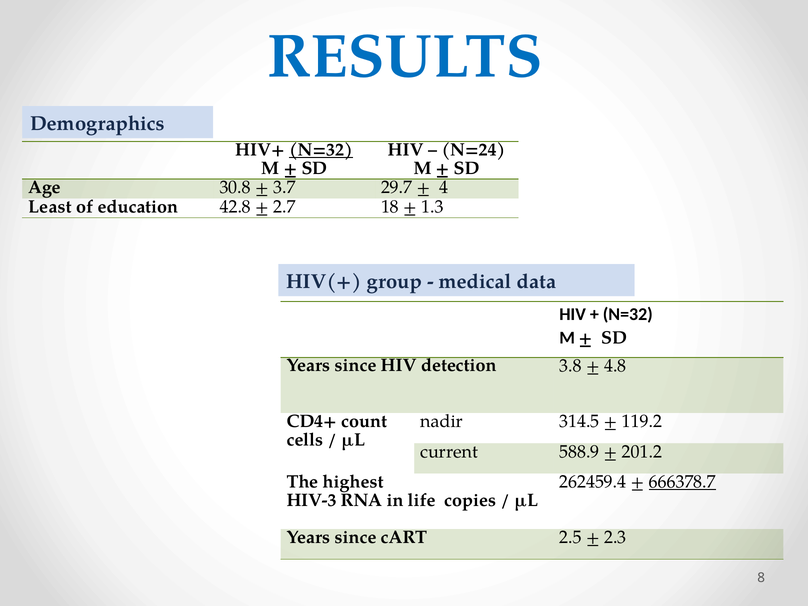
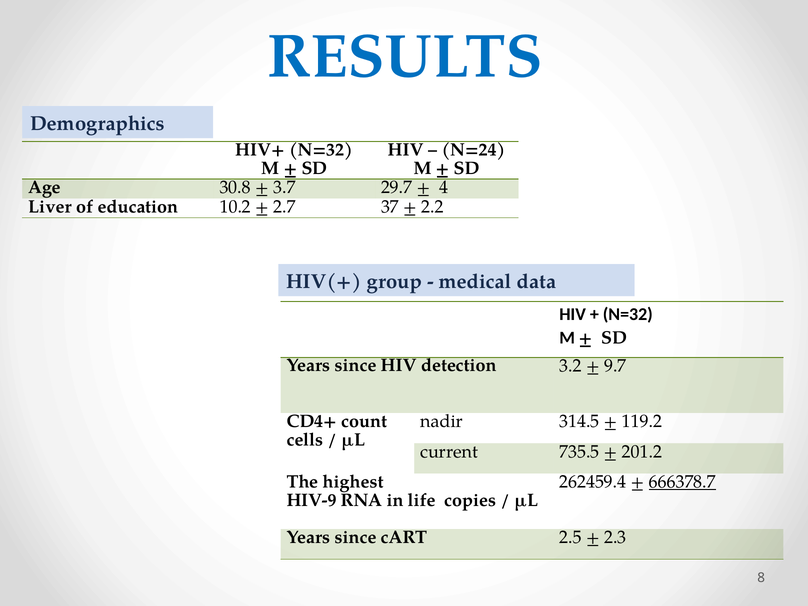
N=32 underline: present -> none (321, 150)
Least: Least -> Liver (50, 207)
42.8: 42.8 -> 10.2 (235, 207)
18: 18 -> 37 (390, 207)
1.3: 1.3 -> 2.2 (433, 207)
3.8: 3.8 -> 3.2 (570, 366)
4.8: 4.8 -> 9.7 (615, 366)
588.9: 588.9 -> 735.5 (579, 452)
HIV-3: HIV-3 -> HIV-9 (312, 500)
